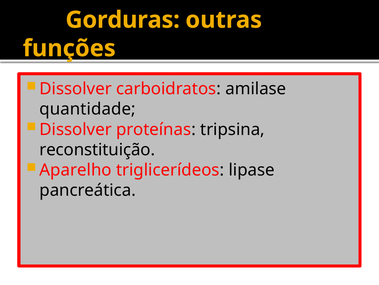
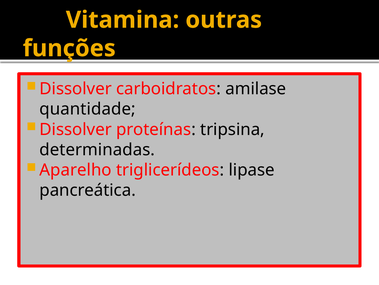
Gorduras: Gorduras -> Vitamina (123, 20)
reconstituição: reconstituição -> determinadas (97, 149)
